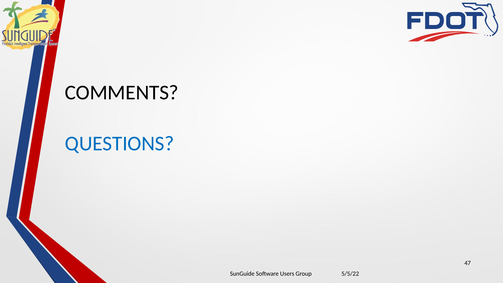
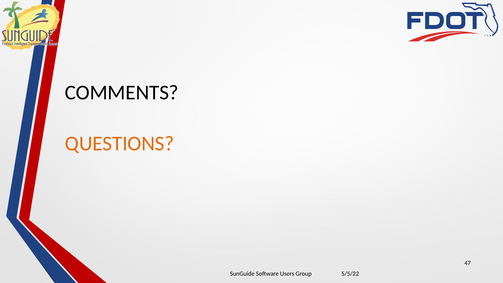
QUESTIONS colour: blue -> orange (120, 144)
